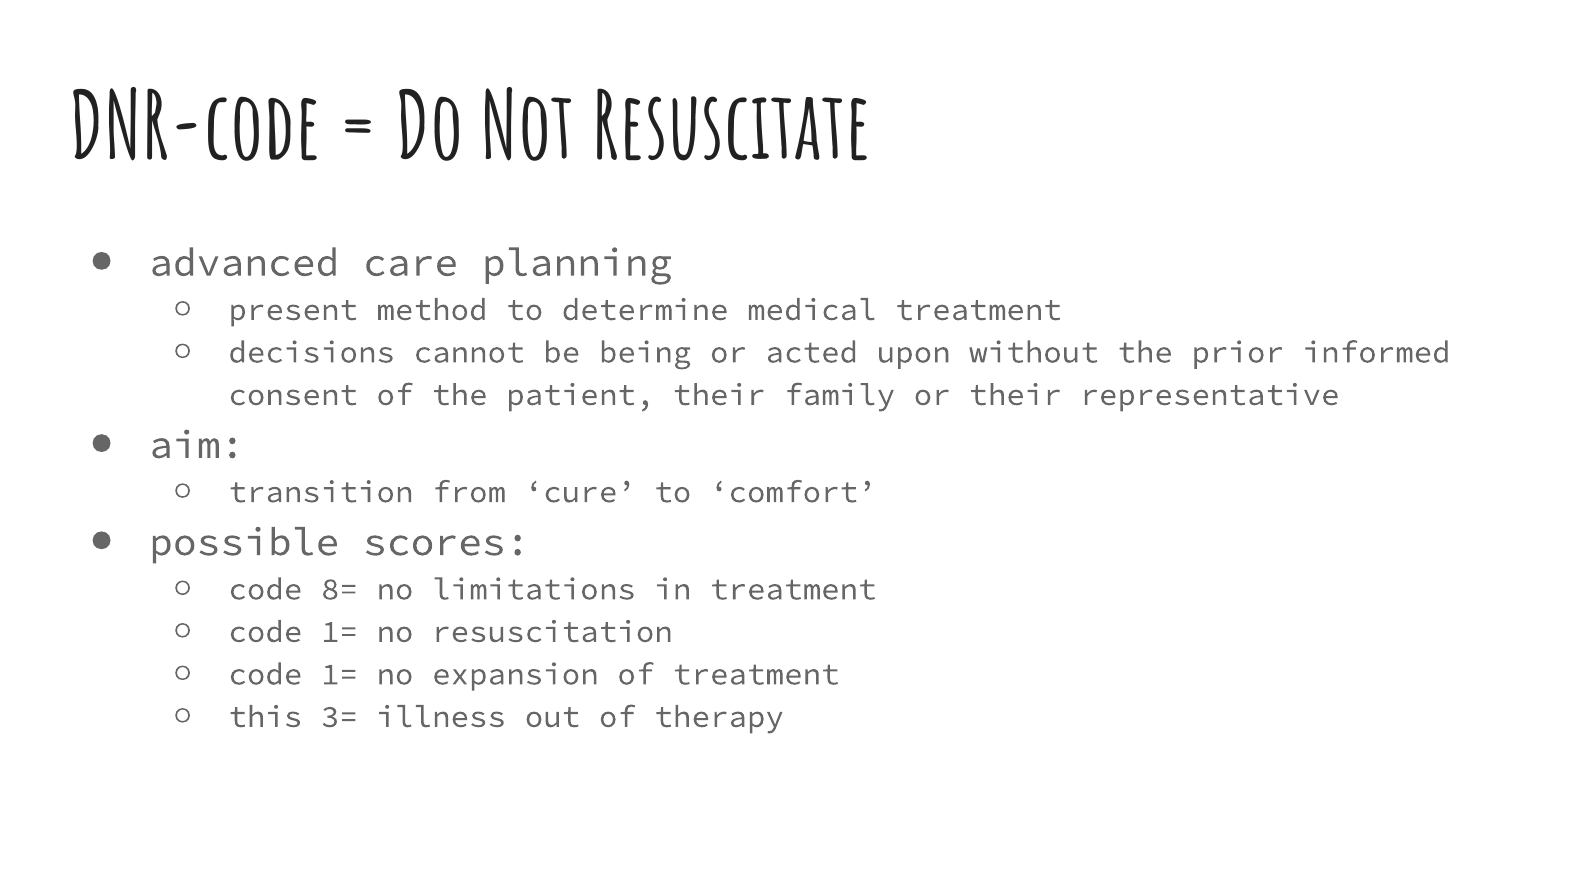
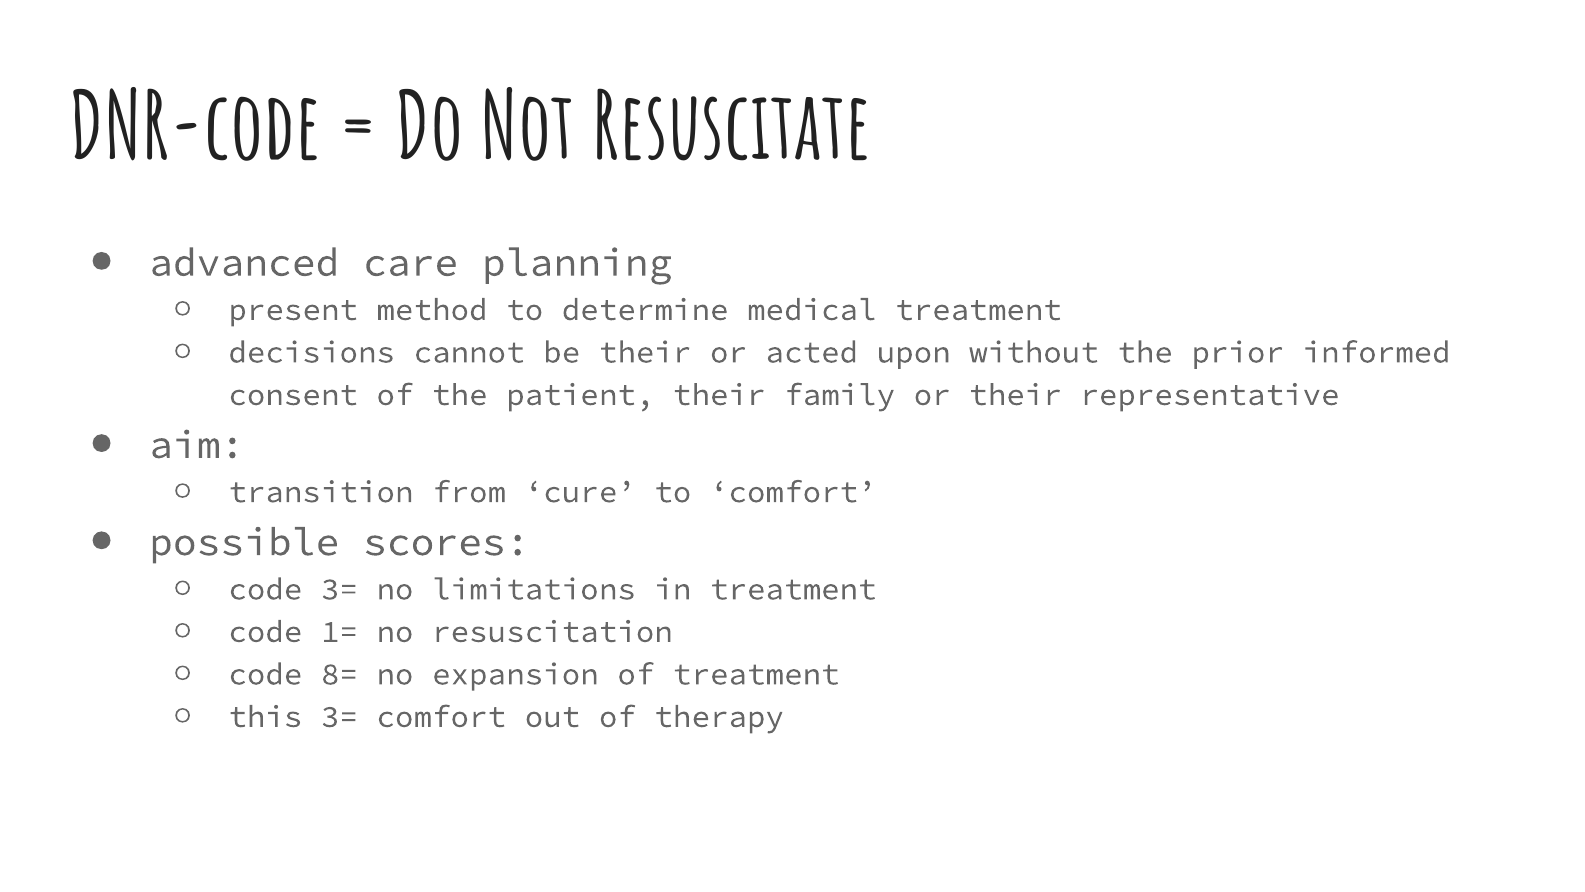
be being: being -> their (645, 352)
code 8=: 8= -> 3= (340, 589)
1=: 1= -> 8= (340, 674)
3= illness: illness -> comfort (441, 716)
